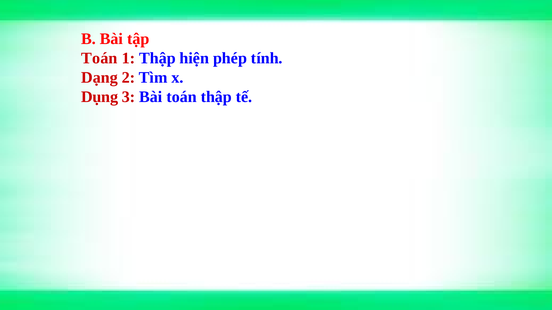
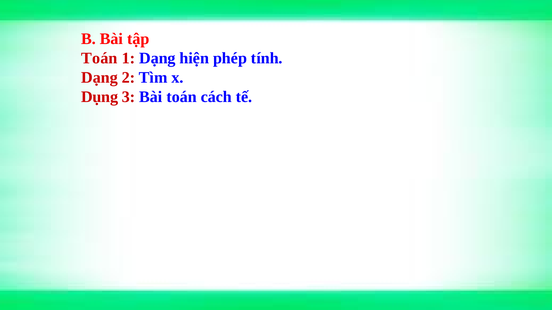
1 Thập: Thập -> Dạng (157, 58)
toán thập: thập -> cách (216, 97)
